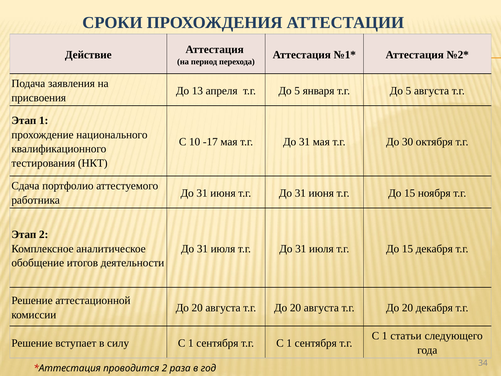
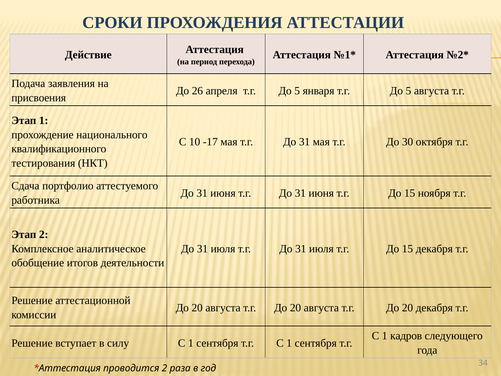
13: 13 -> 26 (197, 91)
статьи: статьи -> кадров (406, 336)
